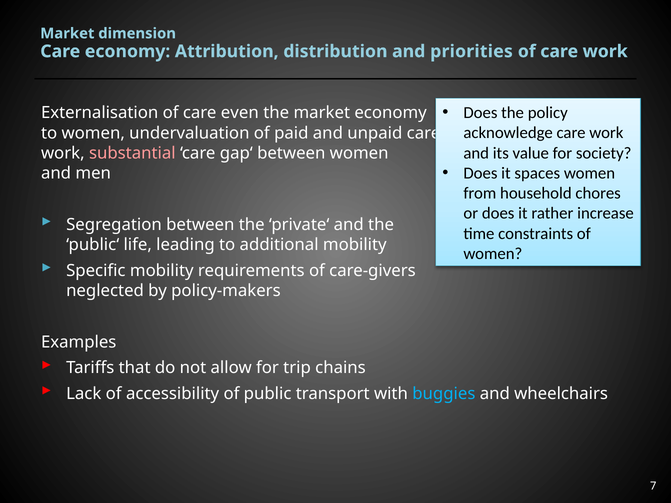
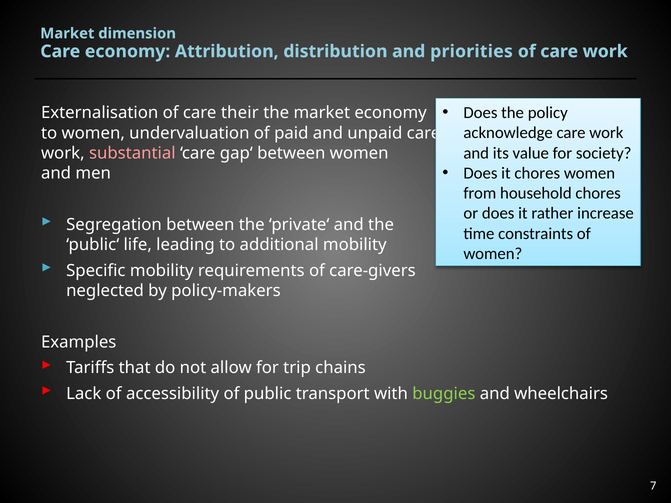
even: even -> their (240, 113)
it spaces: spaces -> chores (537, 173)
buggies colour: light blue -> light green (444, 394)
